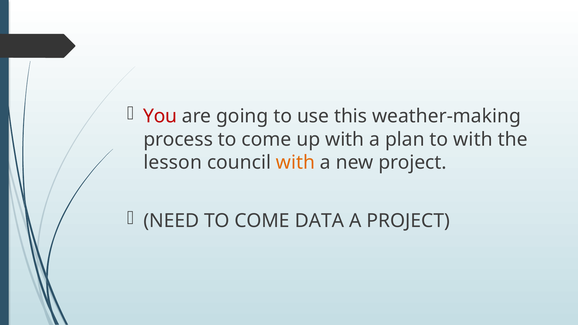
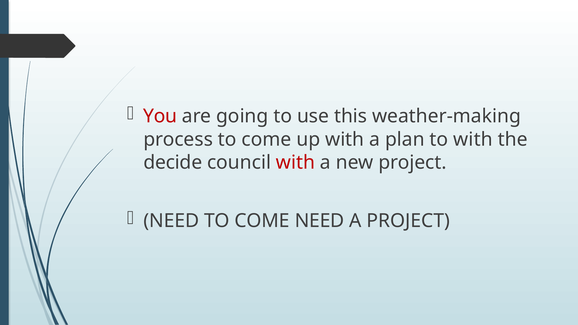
lesson: lesson -> decide (173, 163)
with colour: orange -> red (295, 163)
COME DATA: DATA -> NEED (320, 221)
